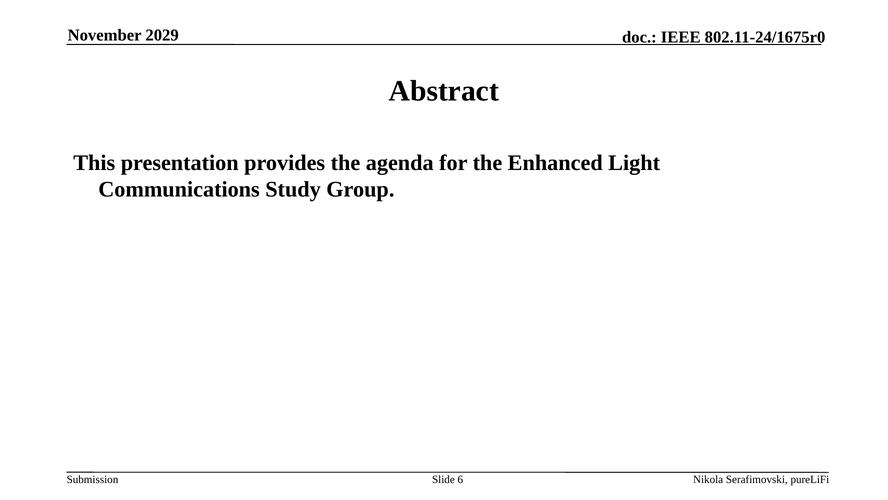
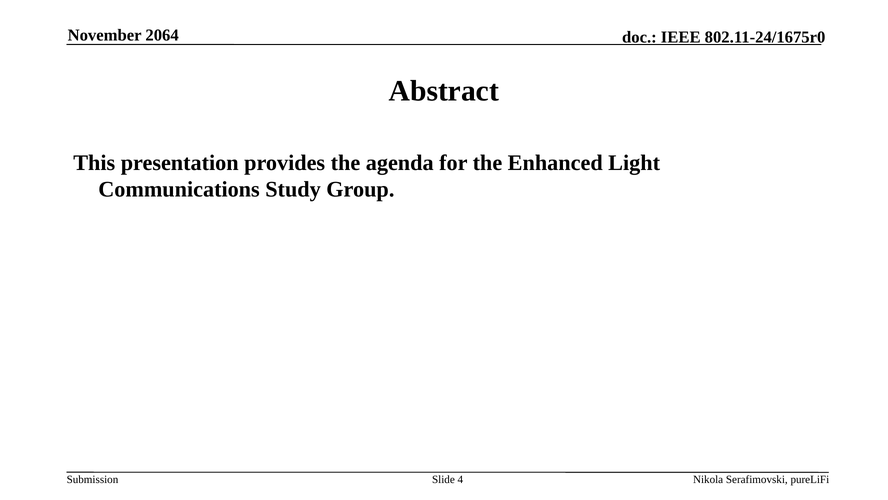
2029: 2029 -> 2064 (162, 35)
6: 6 -> 4 (460, 479)
